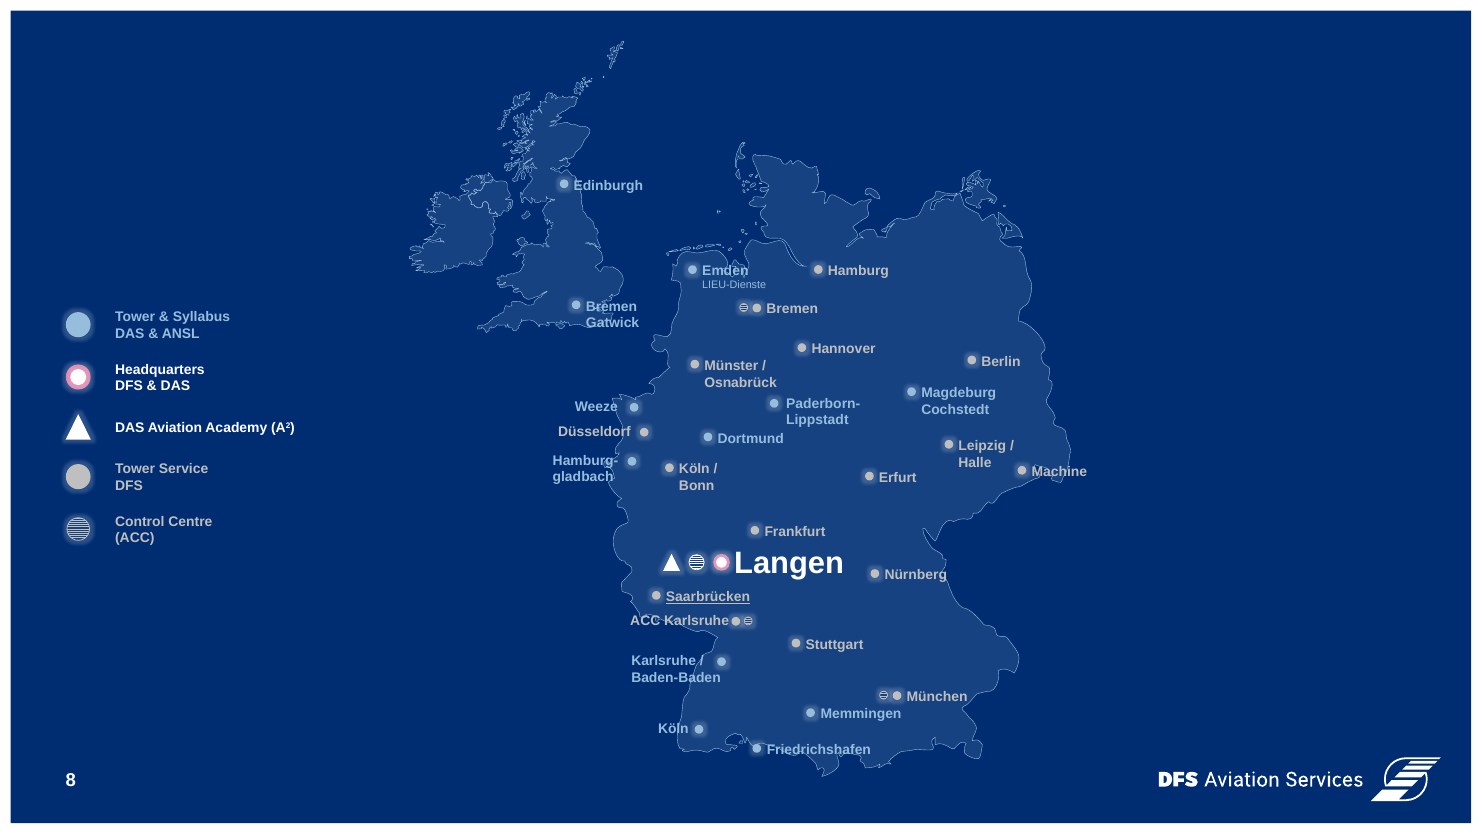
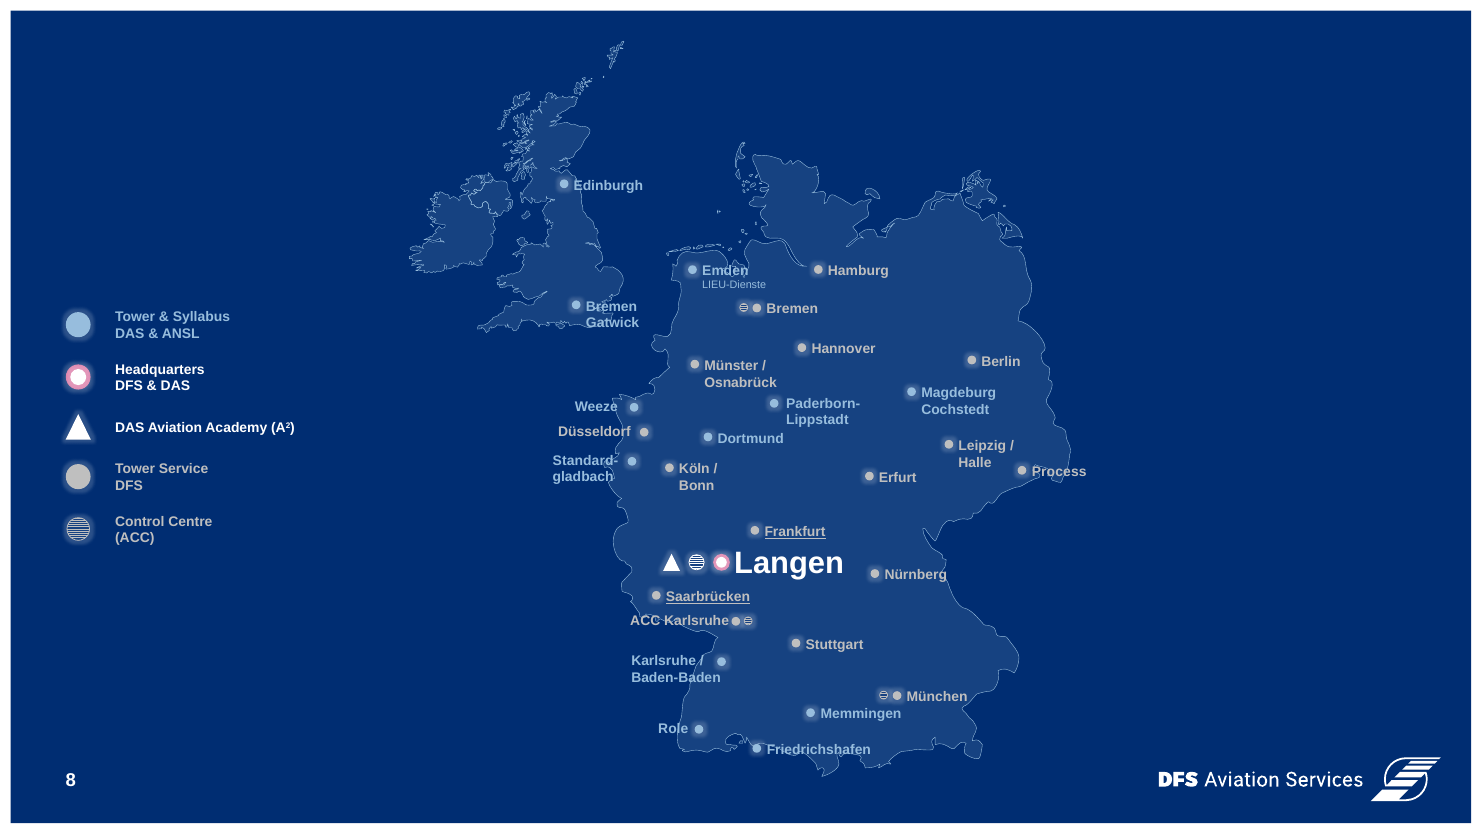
Hamburg-: Hamburg- -> Standard- (585, 460)
Machine: Machine -> Process (1059, 472)
Frankfurt underline: none -> present (795, 532)
Köln: Köln -> Role (673, 728)
